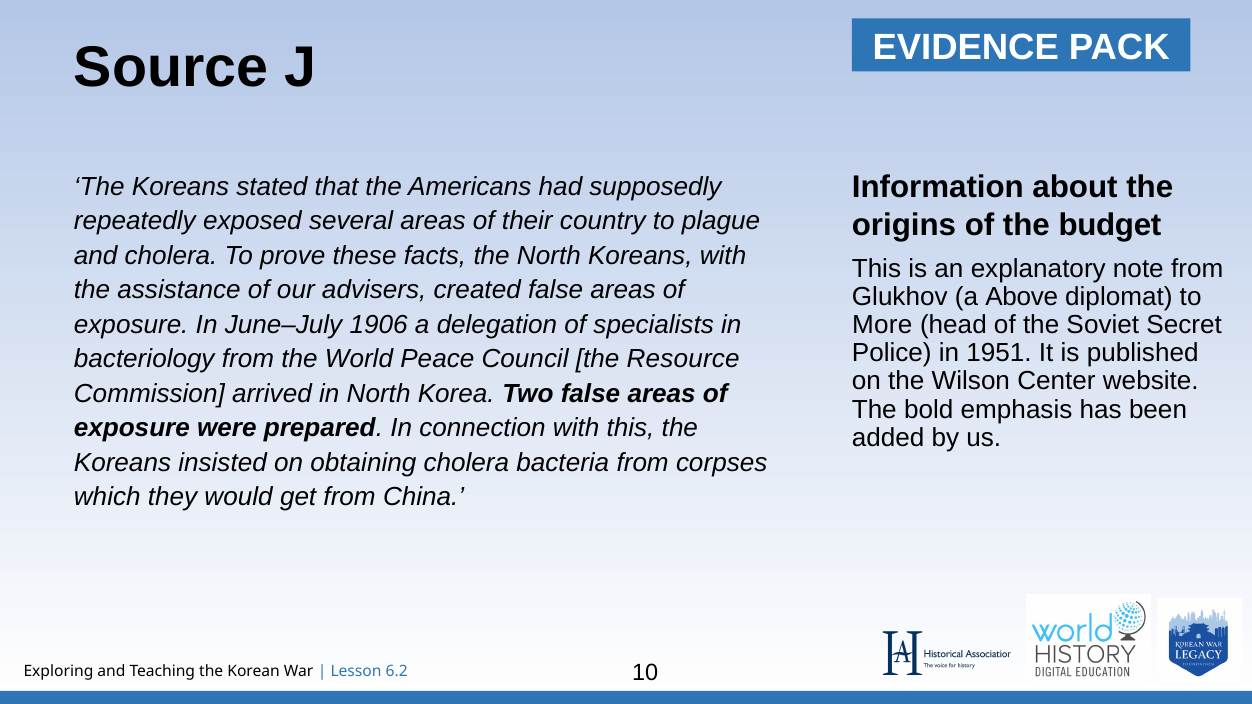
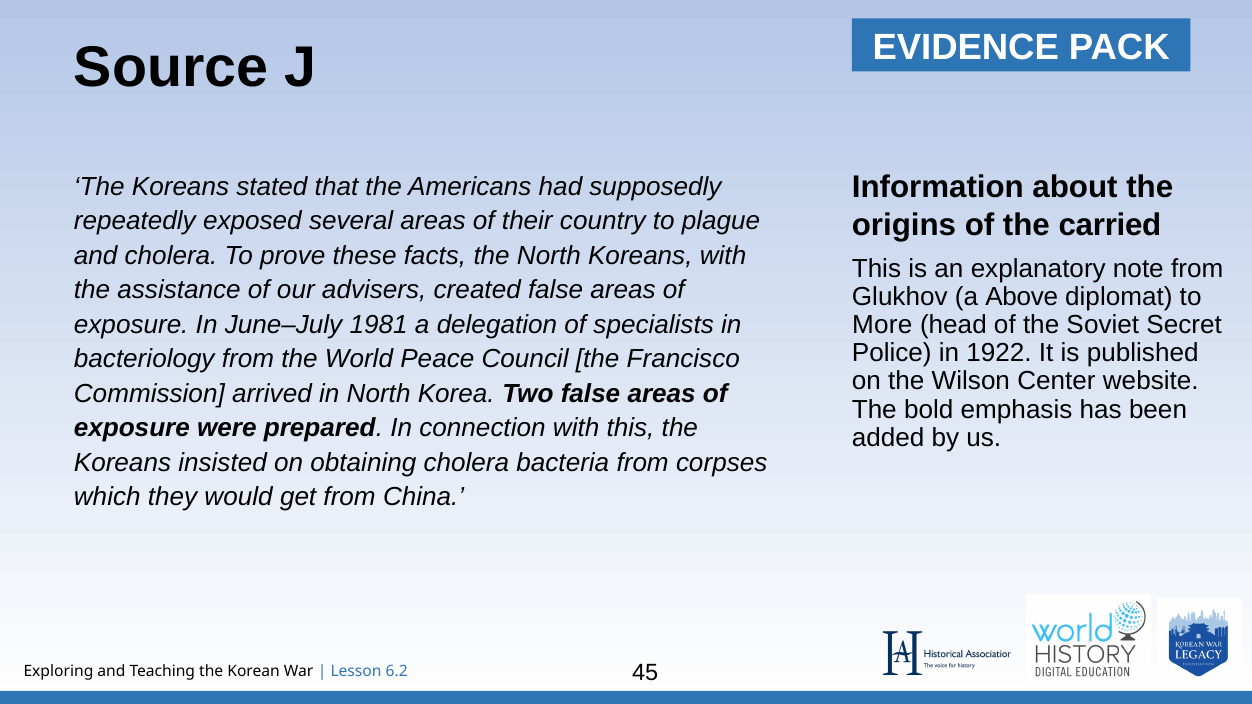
budget: budget -> carried (1110, 225)
1906: 1906 -> 1981 (379, 325)
1951: 1951 -> 1922 (999, 353)
Resource: Resource -> Francisco (683, 359)
10: 10 -> 45 (645, 673)
